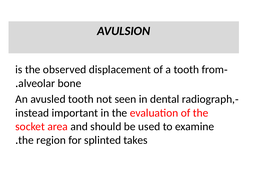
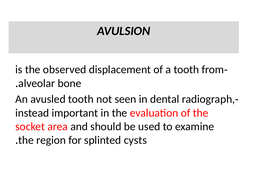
takes: takes -> cysts (135, 140)
